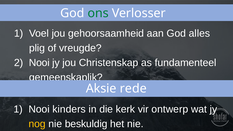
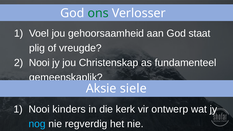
alles: alles -> staat (199, 33)
rede: rede -> siele (133, 89)
nog colour: yellow -> light blue (37, 124)
beskuldig: beskuldig -> regverdig (86, 124)
